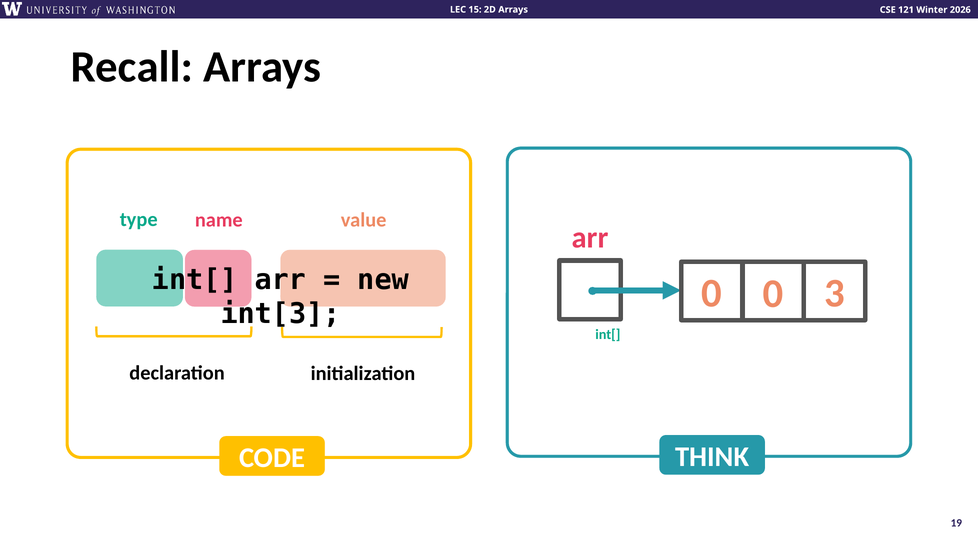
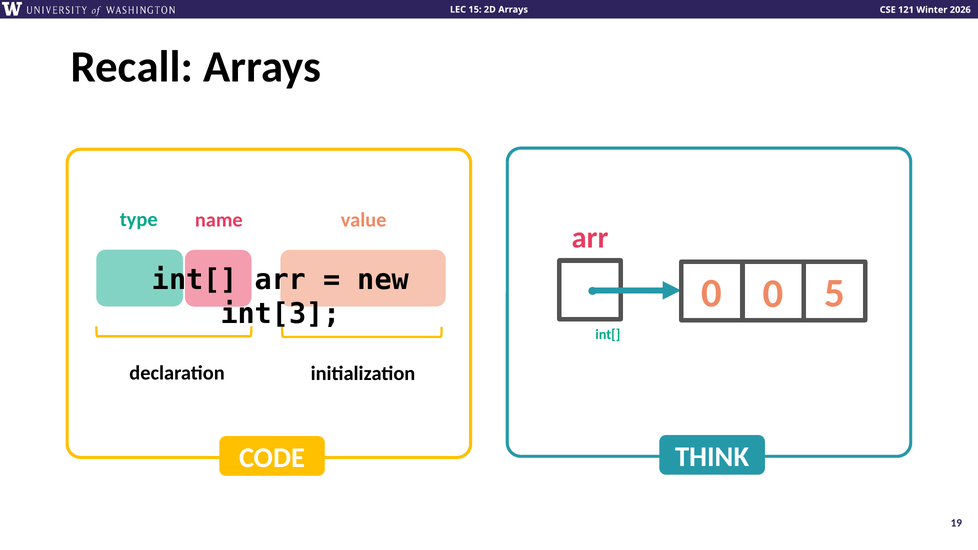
3: 3 -> 5 (835, 293)
